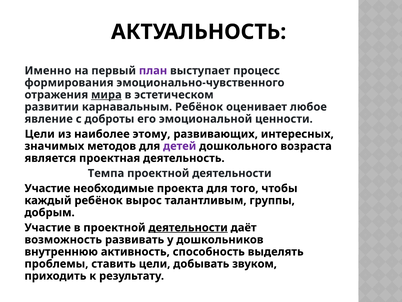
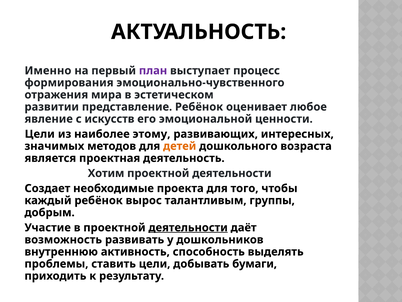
мира underline: present -> none (106, 95)
карнавальным: карнавальным -> представление (127, 107)
доброты: доброты -> искусств (109, 119)
детей colour: purple -> orange (180, 146)
Темпа: Темпа -> Хотим (106, 173)
Участие: Участие -> Создает (47, 188)
звуком: звуком -> бумаги (255, 263)
